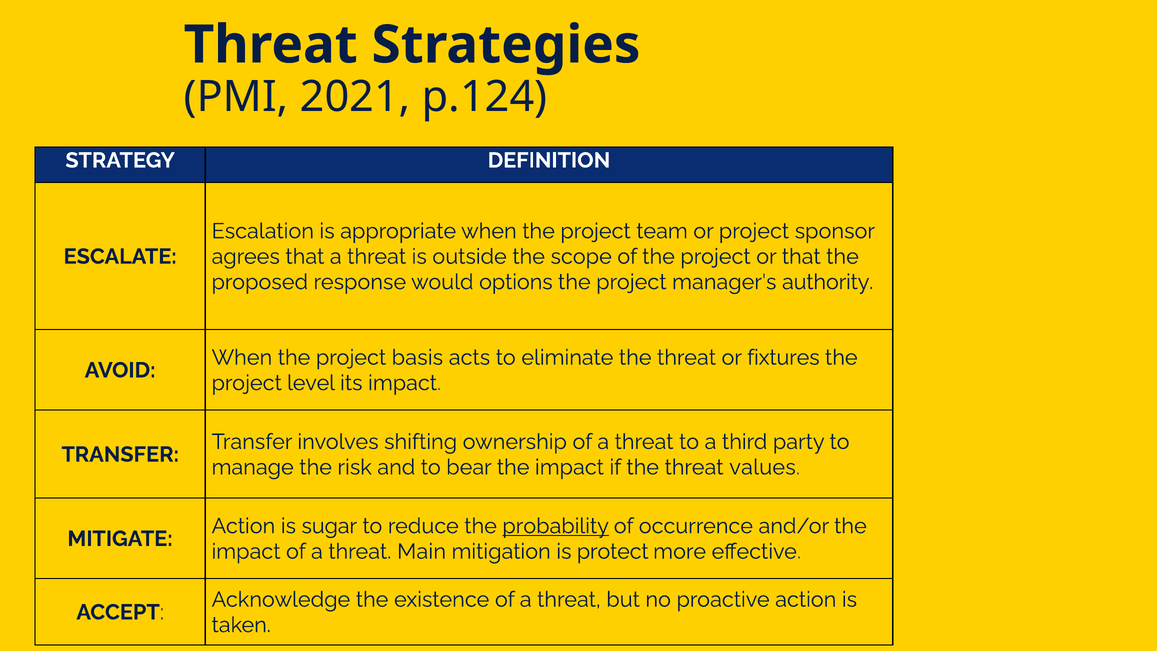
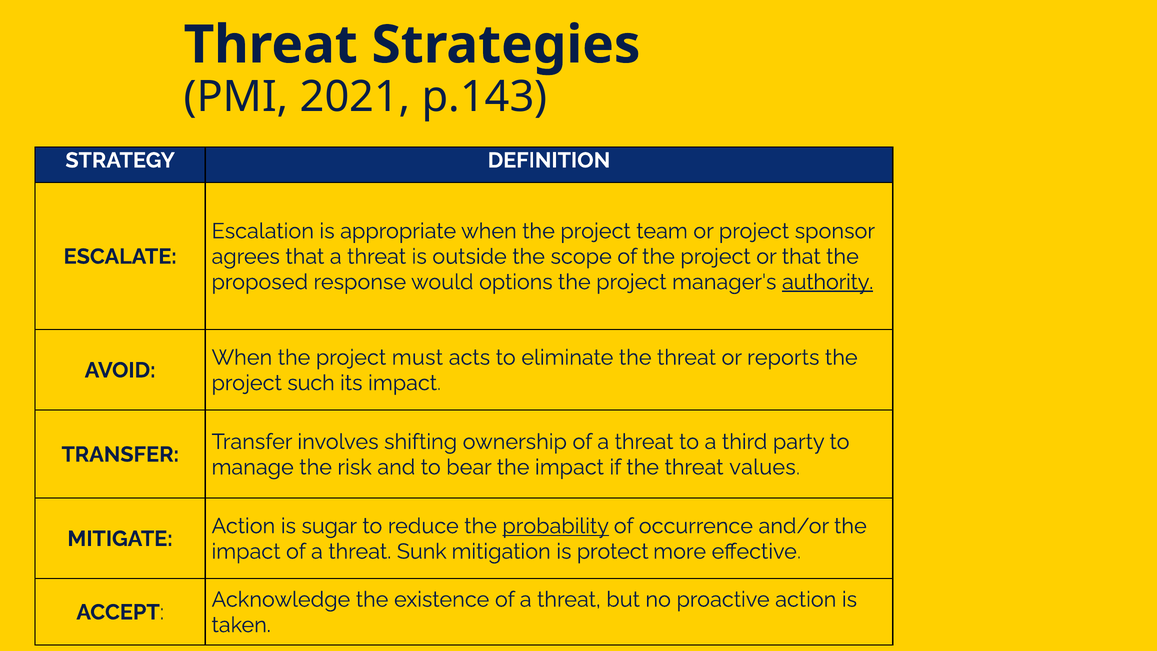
p.124: p.124 -> p.143 (485, 97)
authority underline: none -> present (828, 282)
basis: basis -> must (417, 357)
fixtures: fixtures -> reports (783, 357)
level: level -> such (311, 383)
Main: Main -> Sunk (422, 551)
